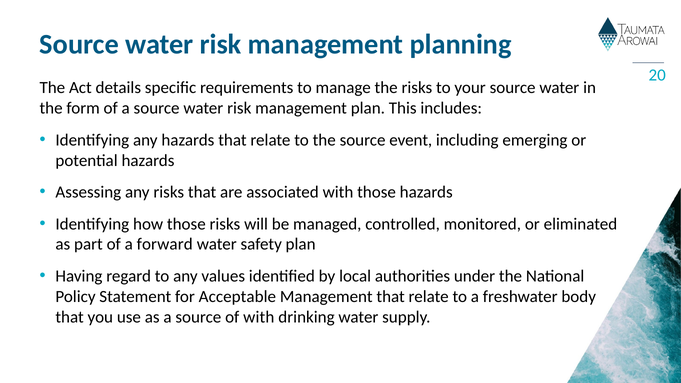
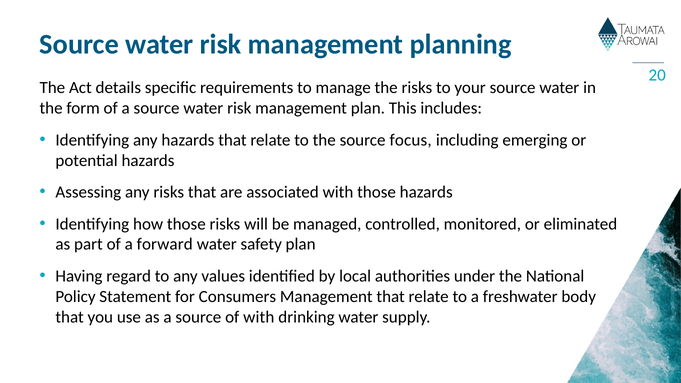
event: event -> focus (411, 140)
Acceptable: Acceptable -> Consumers (237, 297)
